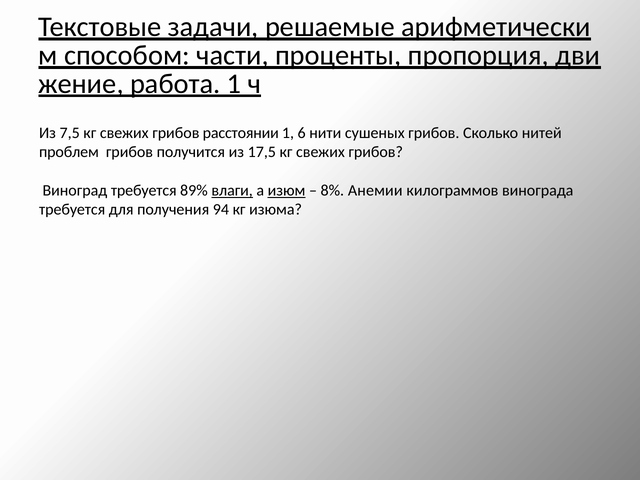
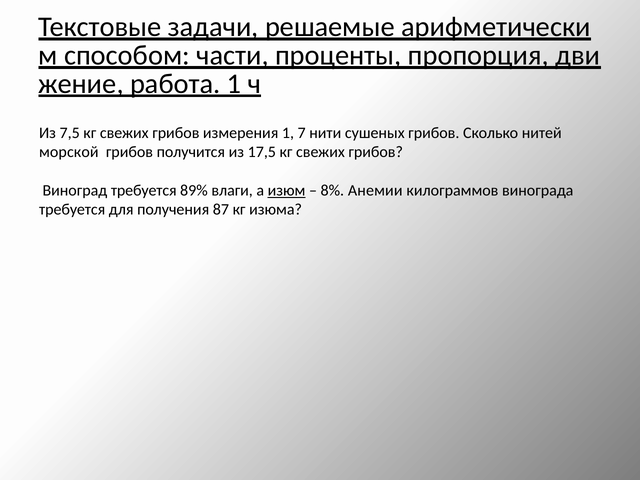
расстоянии: расстоянии -> измерения (241, 133)
6: 6 -> 7 (302, 133)
проблем: проблем -> морской (69, 152)
влаги underline: present -> none (232, 190)
94: 94 -> 87 (221, 210)
